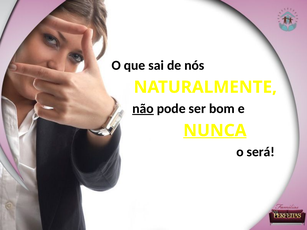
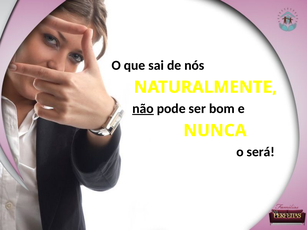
NUNCA underline: present -> none (215, 131)
